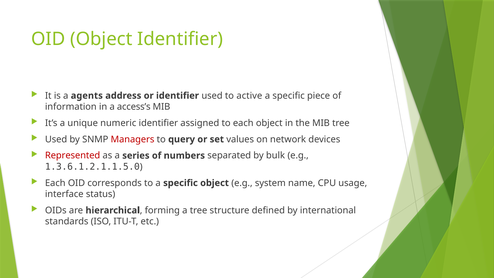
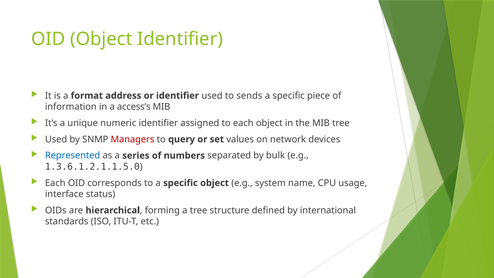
agents: agents -> format (87, 96)
active: active -> sends (249, 96)
Represented colour: red -> blue (73, 156)
